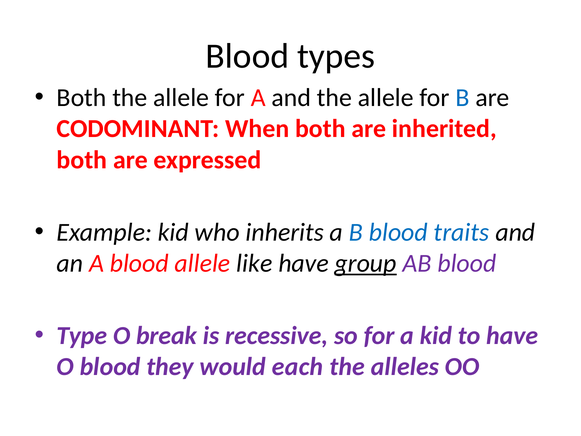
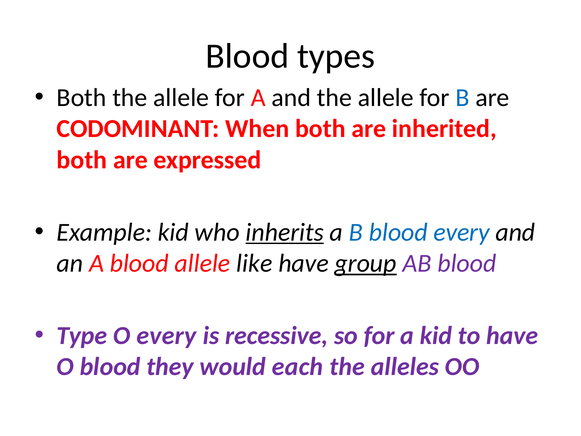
inherits underline: none -> present (285, 232)
blood traits: traits -> every (462, 232)
O break: break -> every (166, 336)
